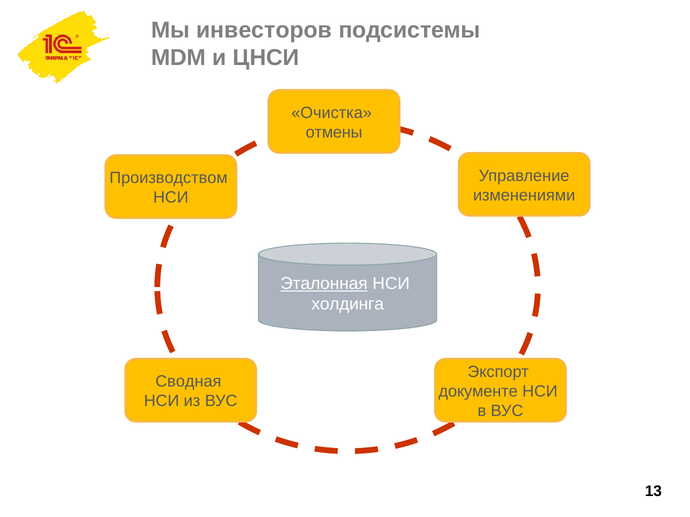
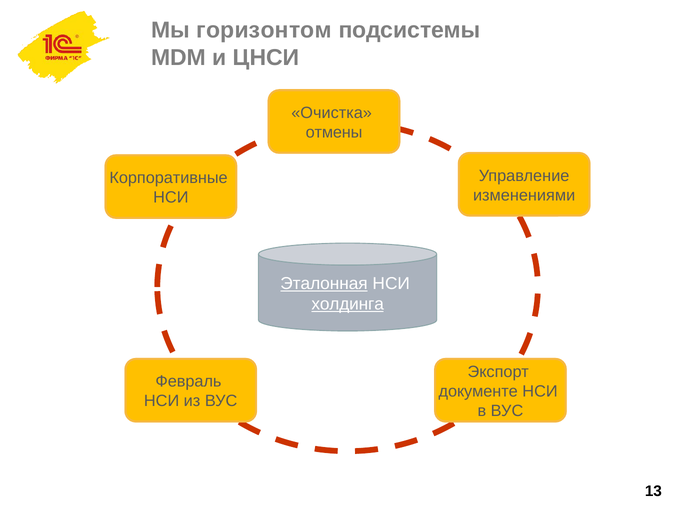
инвесторов: инвесторов -> горизонтом (264, 30)
Производством: Производством -> Корпоративные (169, 178)
холдинга underline: none -> present (348, 304)
Сводная: Сводная -> Февраль (188, 382)
